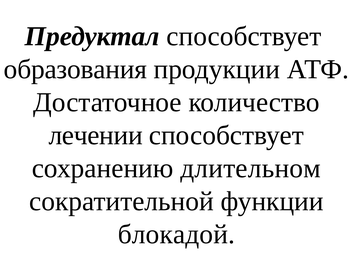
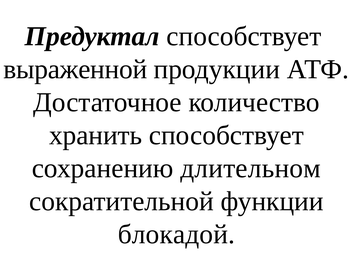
образования: образования -> выраженной (75, 69)
лечении: лечении -> хранить (96, 135)
